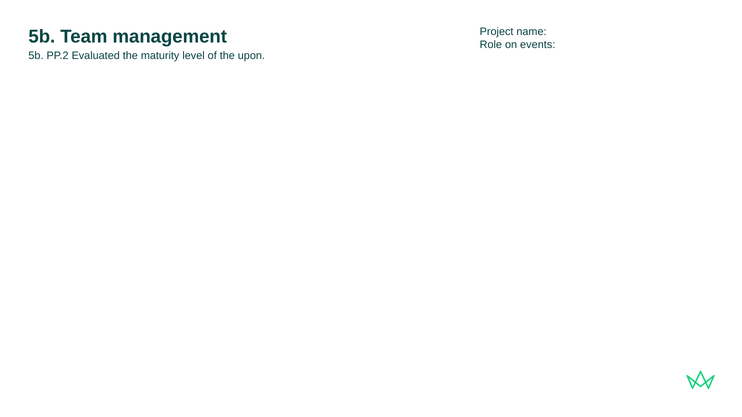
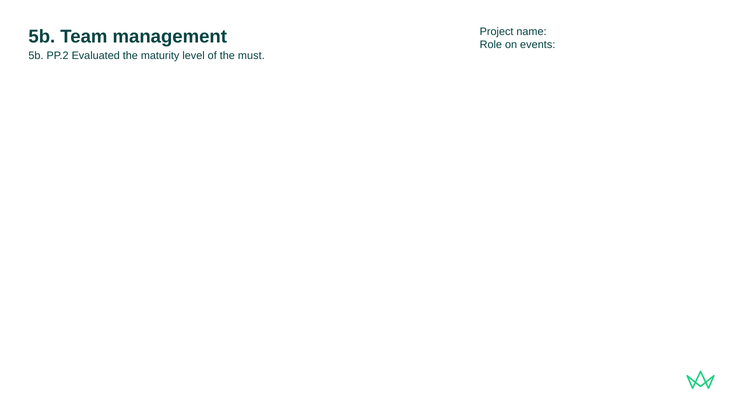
upon: upon -> must (251, 56)
